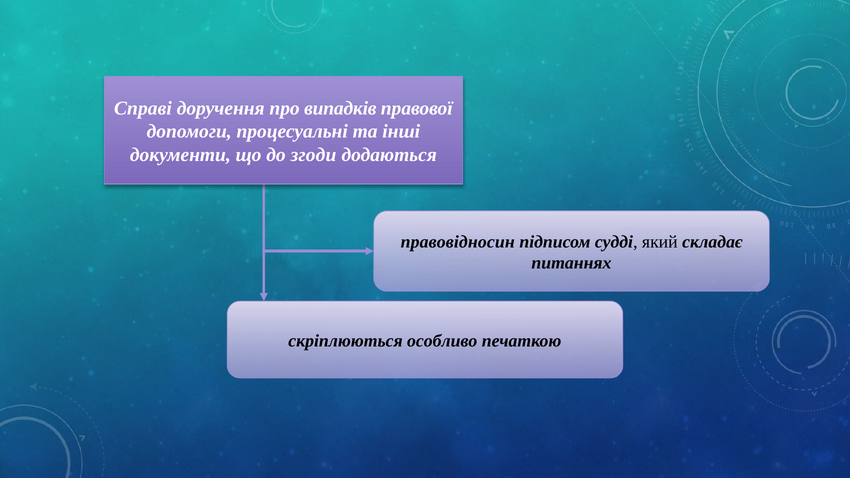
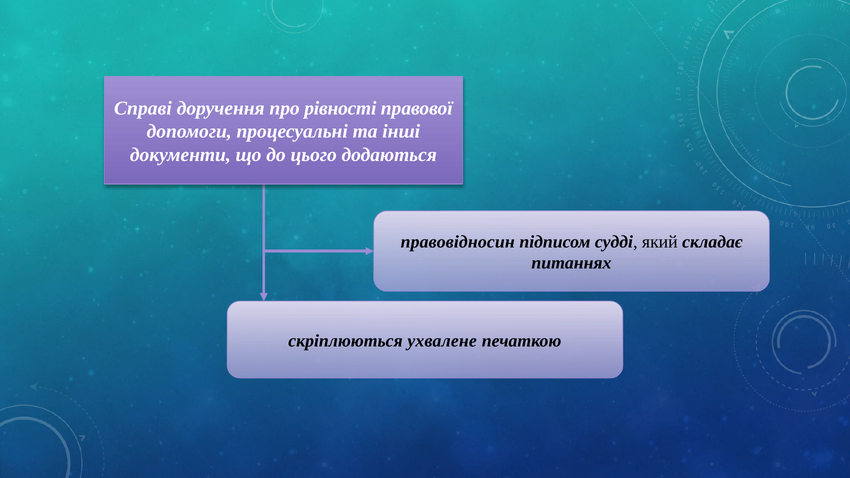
випадків: випадків -> рівності (340, 108)
згоди: згоди -> цього (314, 155)
особливо: особливо -> ухвалене (442, 341)
